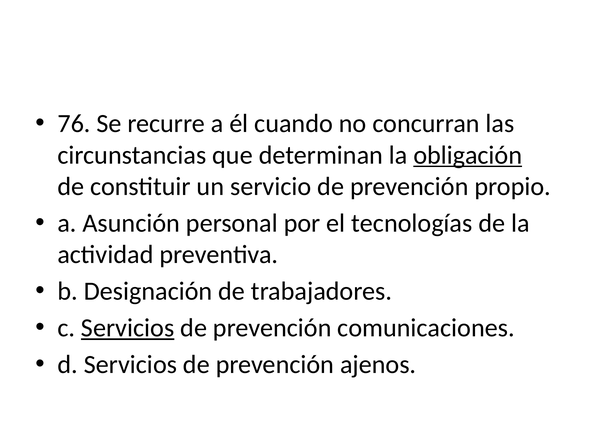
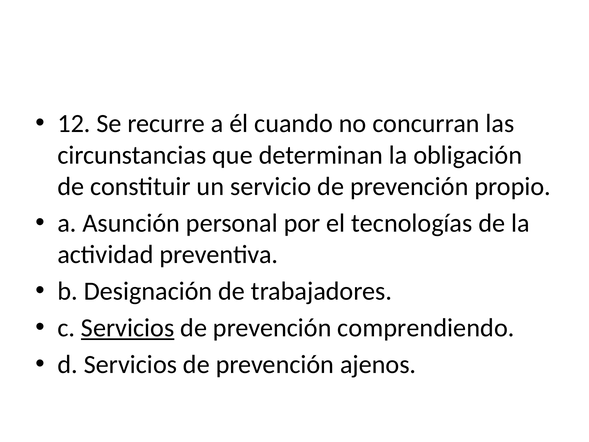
76: 76 -> 12 (74, 124)
obligación underline: present -> none (468, 155)
comunicaciones: comunicaciones -> comprendiendo (426, 328)
